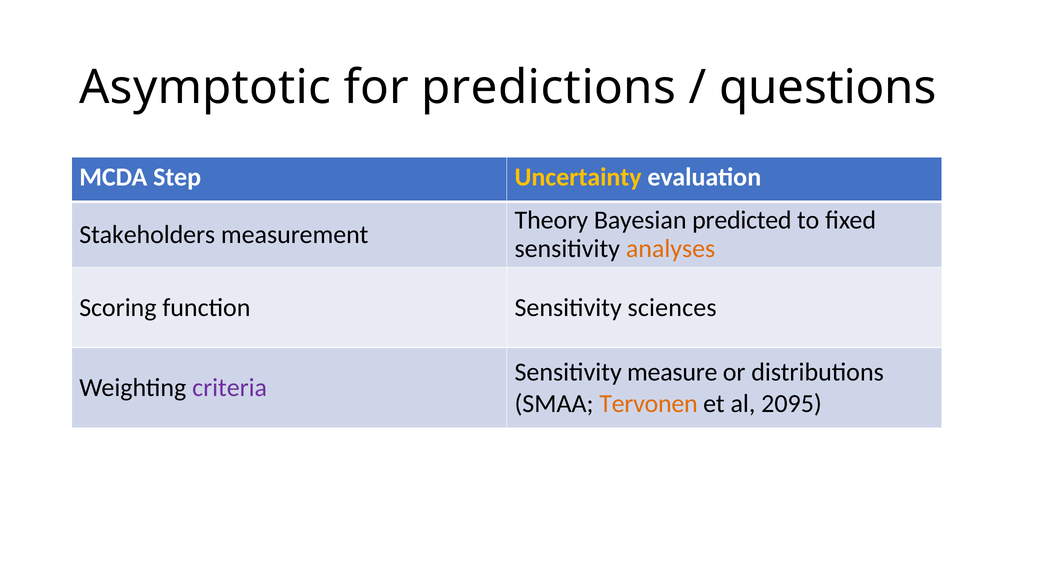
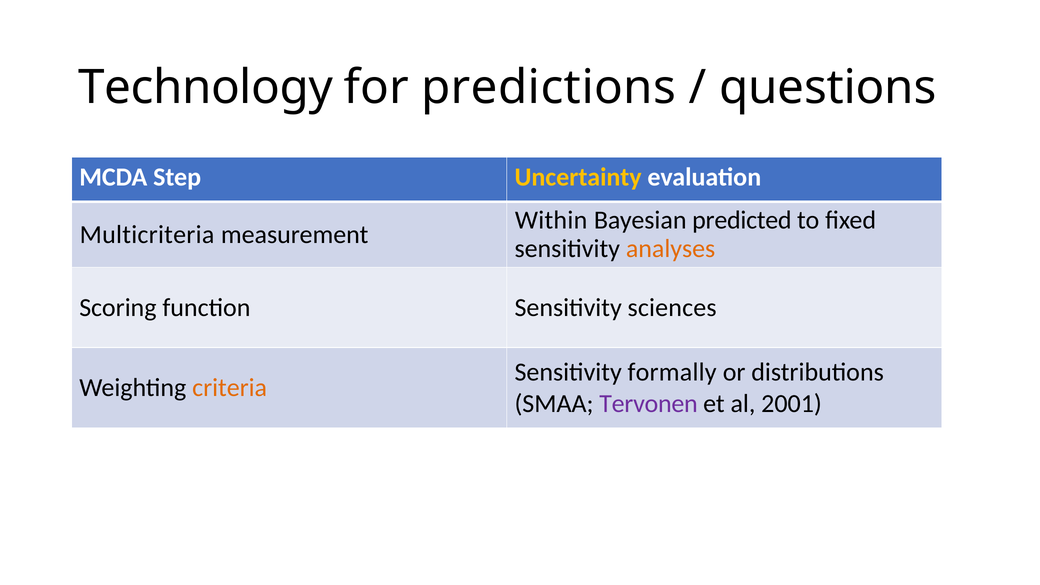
Asymptotic: Asymptotic -> Technology (206, 87)
Theory: Theory -> Within (551, 220)
Stakeholders: Stakeholders -> Multicriteria (147, 235)
measure: measure -> formally (672, 372)
criteria colour: purple -> orange (230, 388)
Tervonen colour: orange -> purple (649, 404)
2095: 2095 -> 2001 (792, 404)
